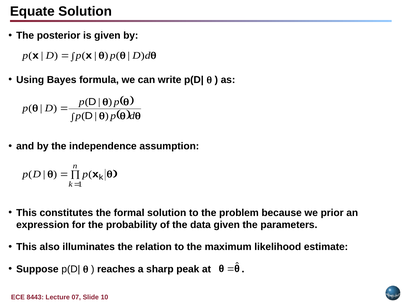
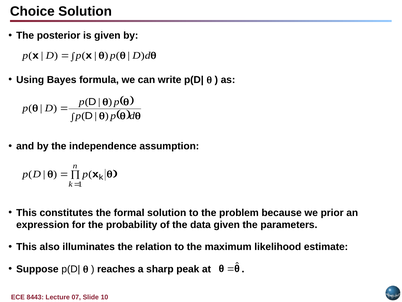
Equate: Equate -> Choice (32, 11)
